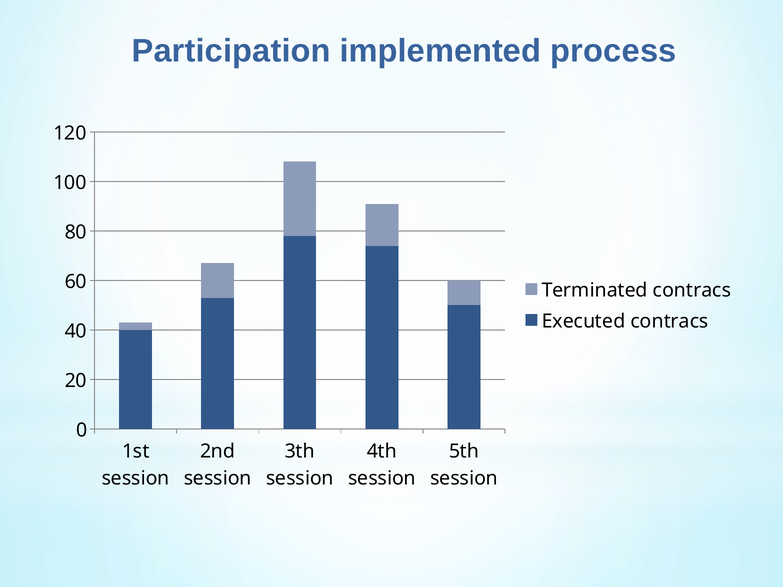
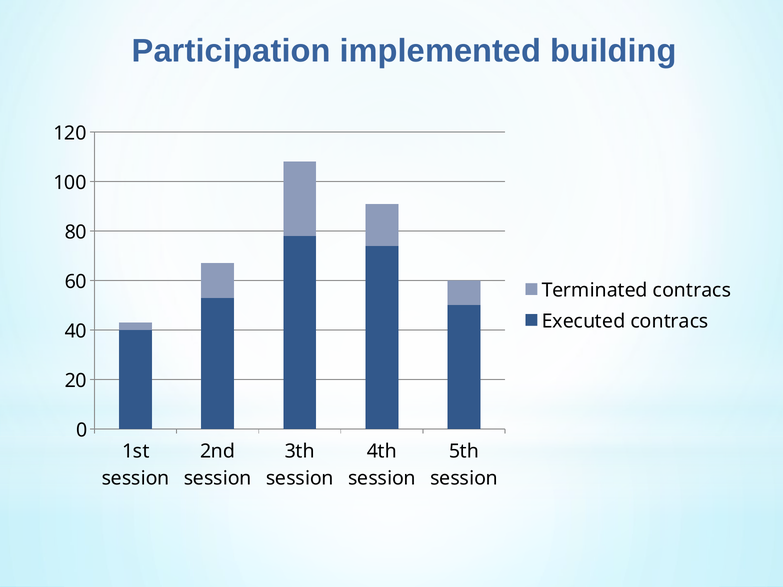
process: process -> building (613, 51)
